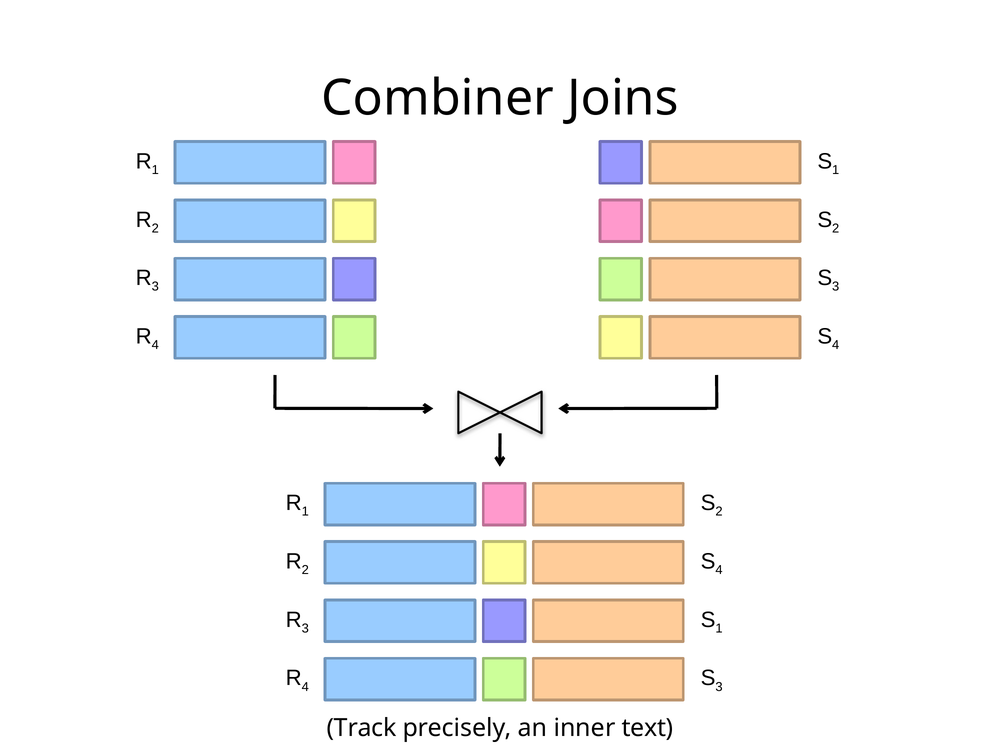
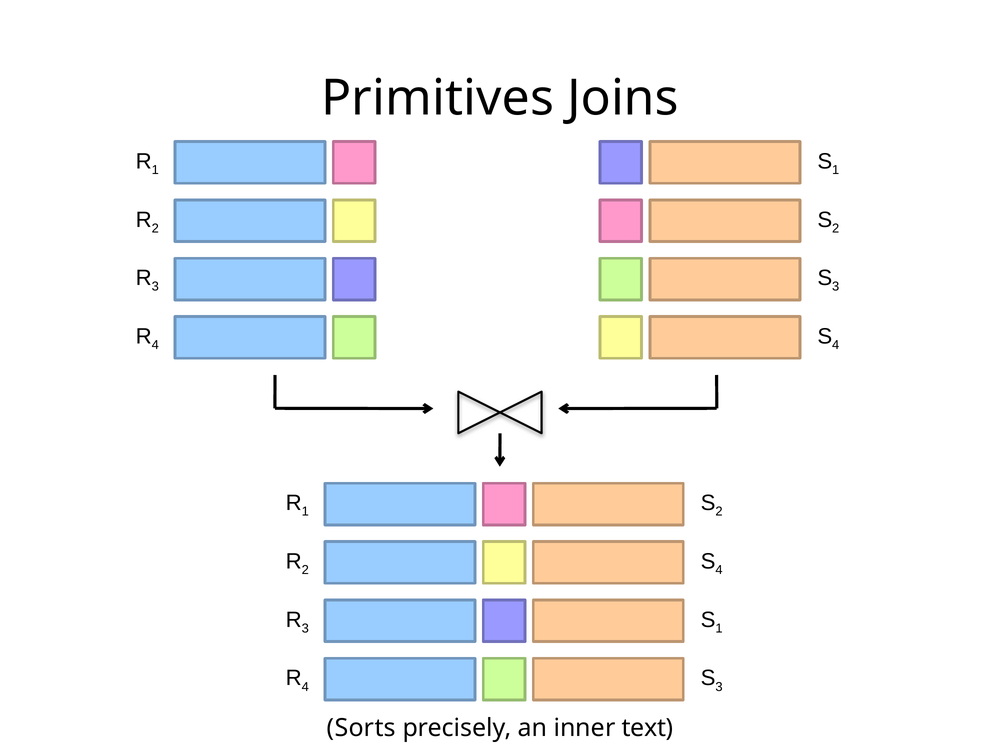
Combiner: Combiner -> Primitives (438, 98)
Track: Track -> Sorts (361, 728)
